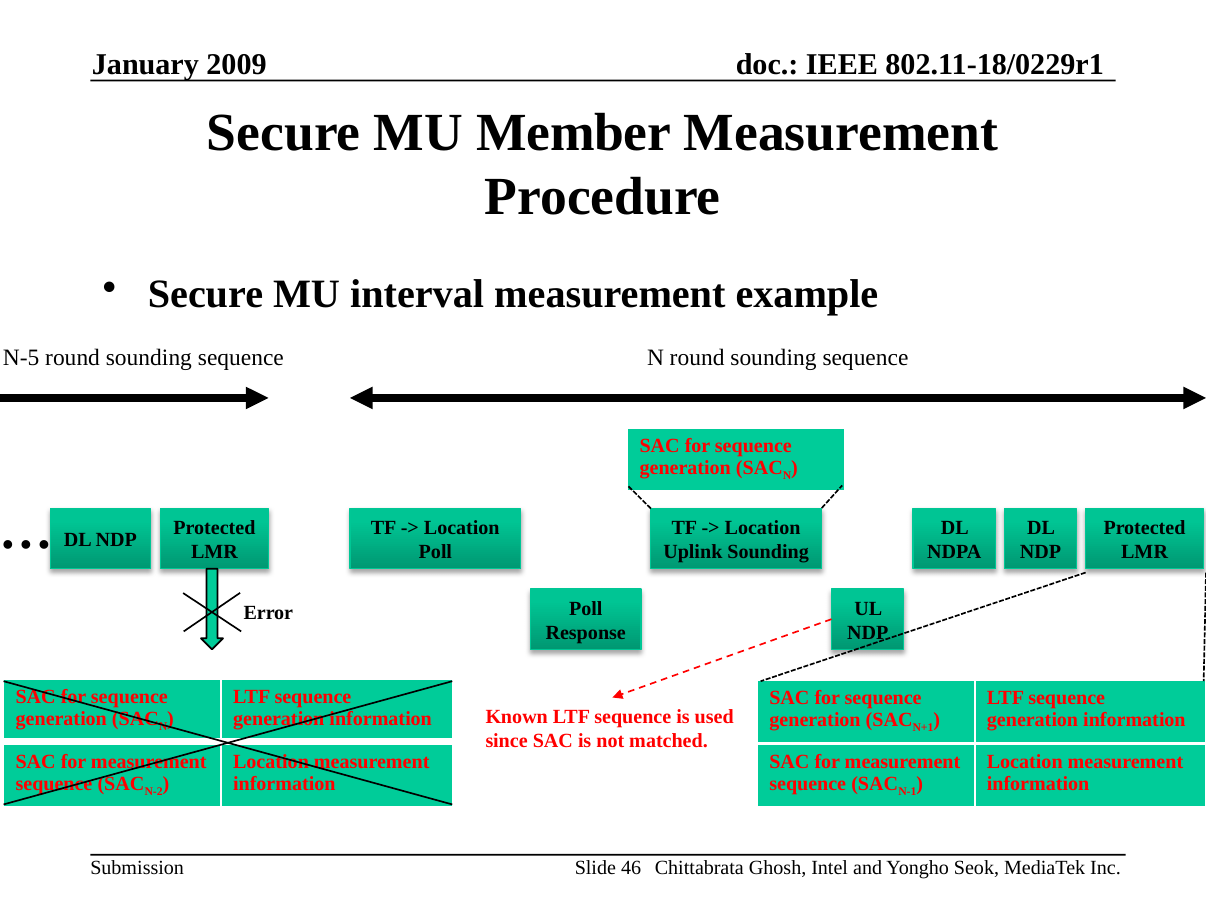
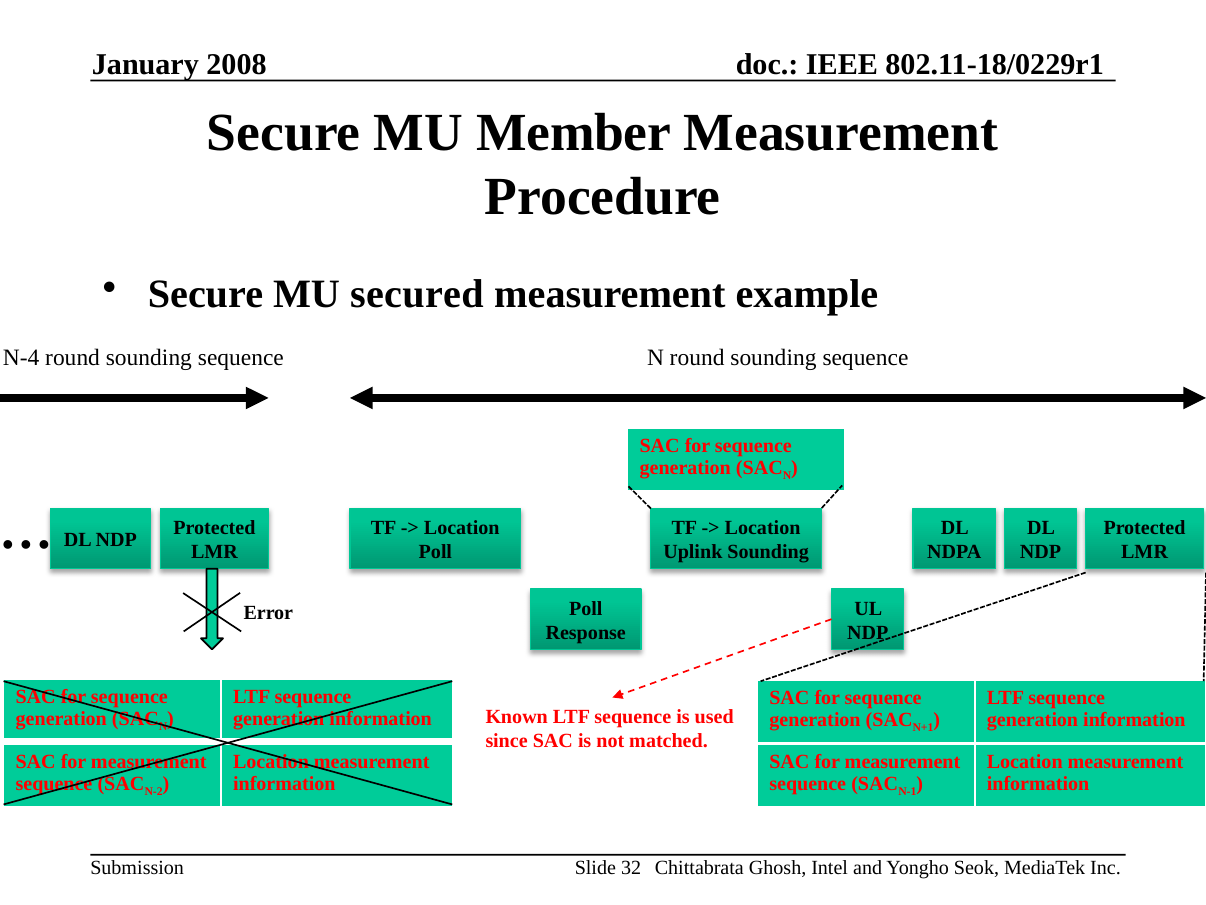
2009: 2009 -> 2008 (237, 64)
interval: interval -> secured (417, 294)
N-5: N-5 -> N-4 (21, 357)
46: 46 -> 32 (631, 867)
